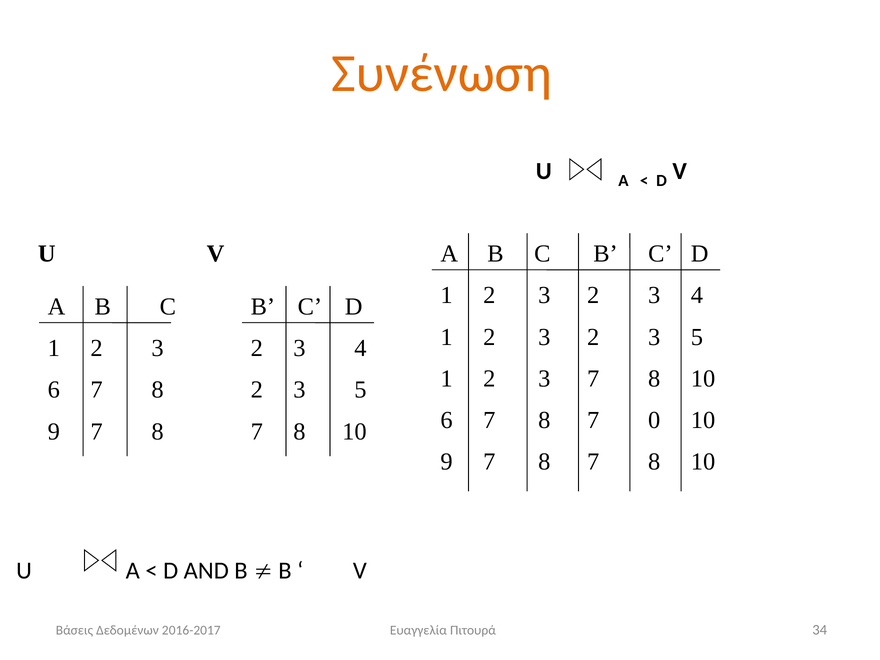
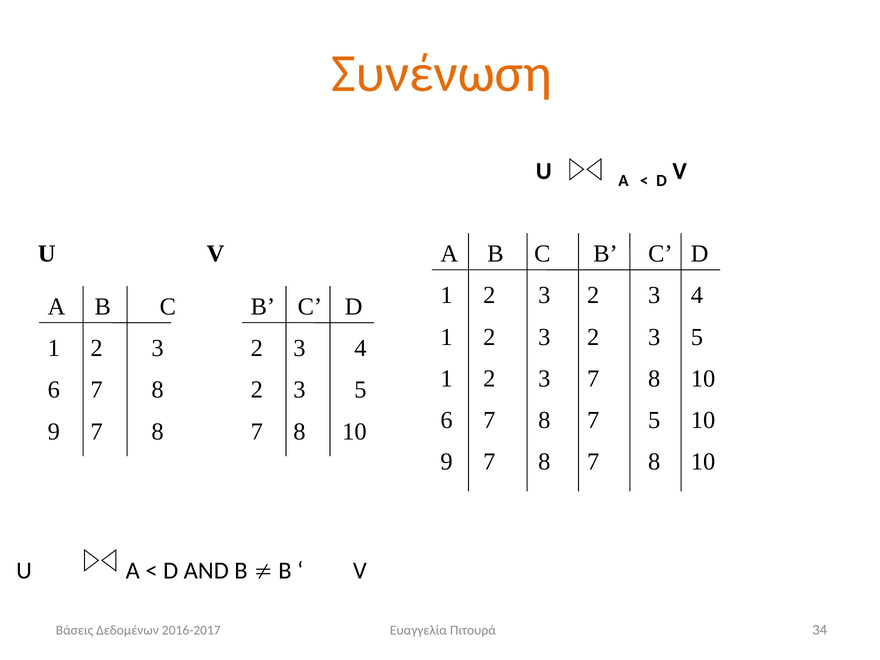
7 0: 0 -> 5 (654, 420)
